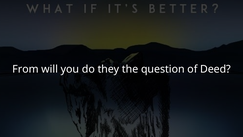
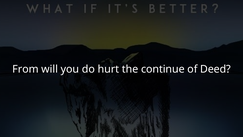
they: they -> hurt (108, 69)
question: question -> continue (163, 69)
